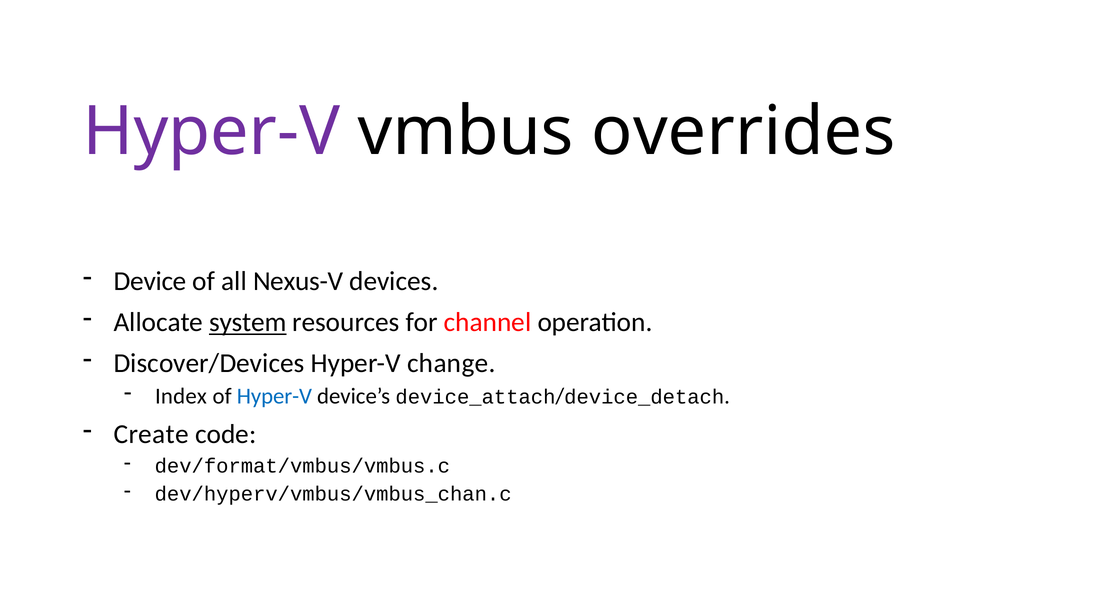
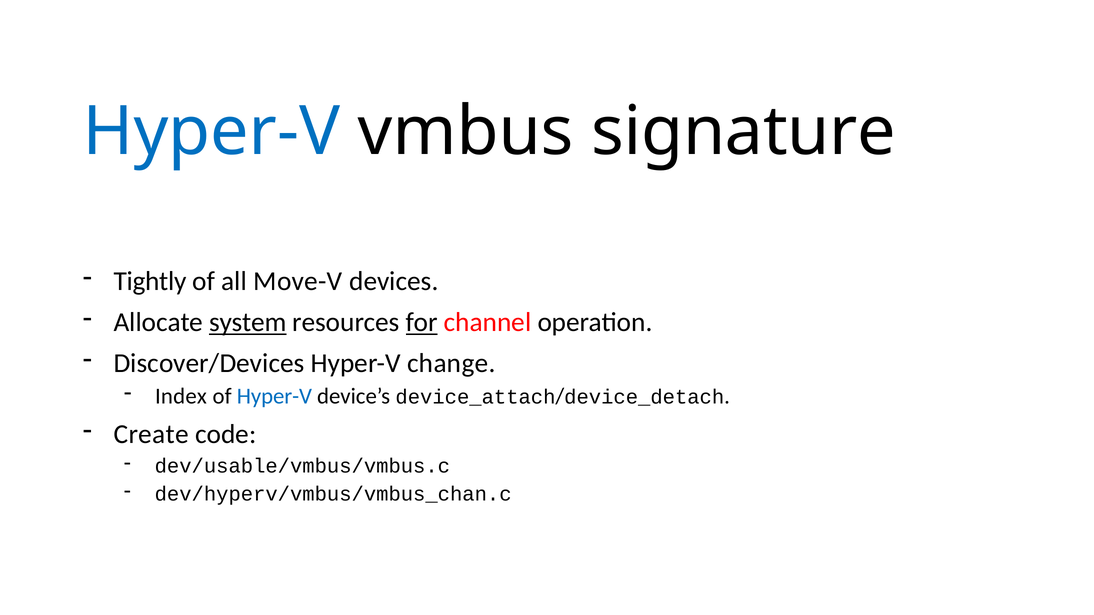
Hyper-V colour: purple -> blue (212, 132)
overrides: overrides -> signature (744, 132)
Device: Device -> Tightly (150, 282)
Nexus-V: Nexus-V -> Move-V (298, 282)
for underline: none -> present (422, 323)
dev/format/vmbus/vmbus.c: dev/format/vmbus/vmbus.c -> dev/usable/vmbus/vmbus.c (302, 466)
